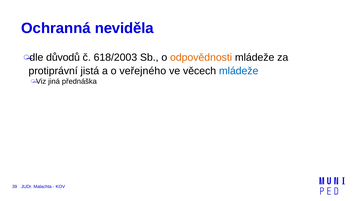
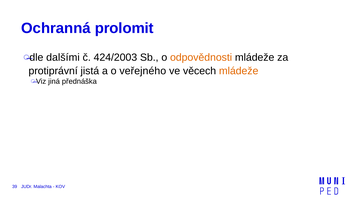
neviděla: neviděla -> prolomit (124, 28)
důvodů: důvodů -> dalšími (63, 58)
618/2003: 618/2003 -> 424/2003 (115, 58)
mládeže colour: blue -> orange (239, 71)
